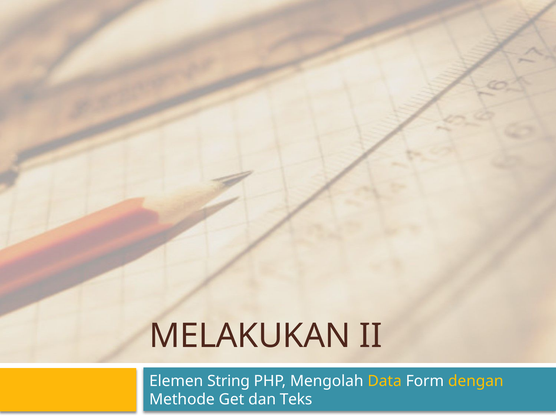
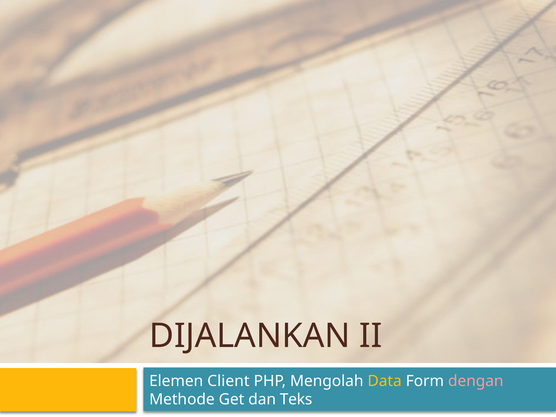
MELAKUKAN: MELAKUKAN -> DIJALANKAN (250, 336)
String: String -> Client (228, 381)
dengan colour: yellow -> pink (476, 381)
